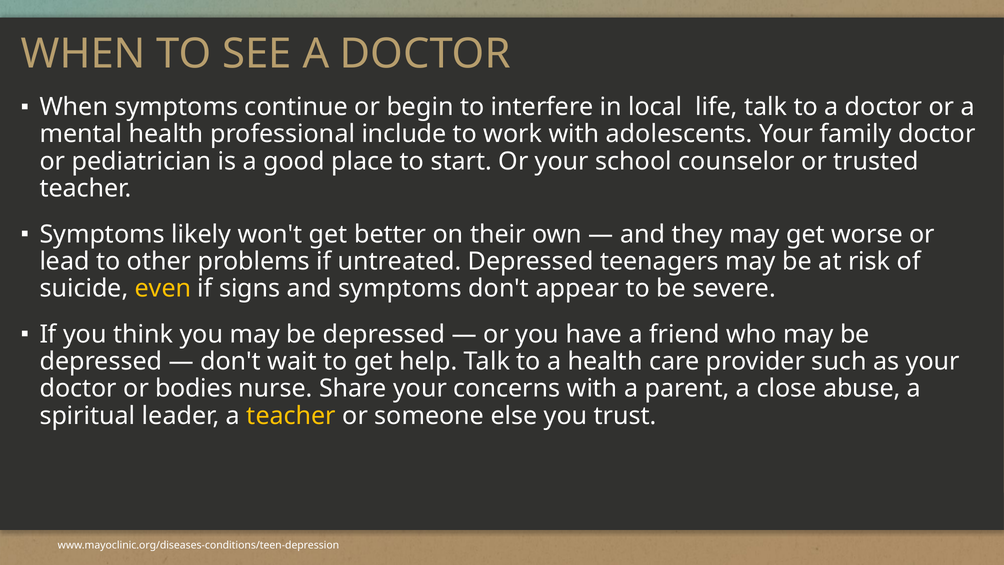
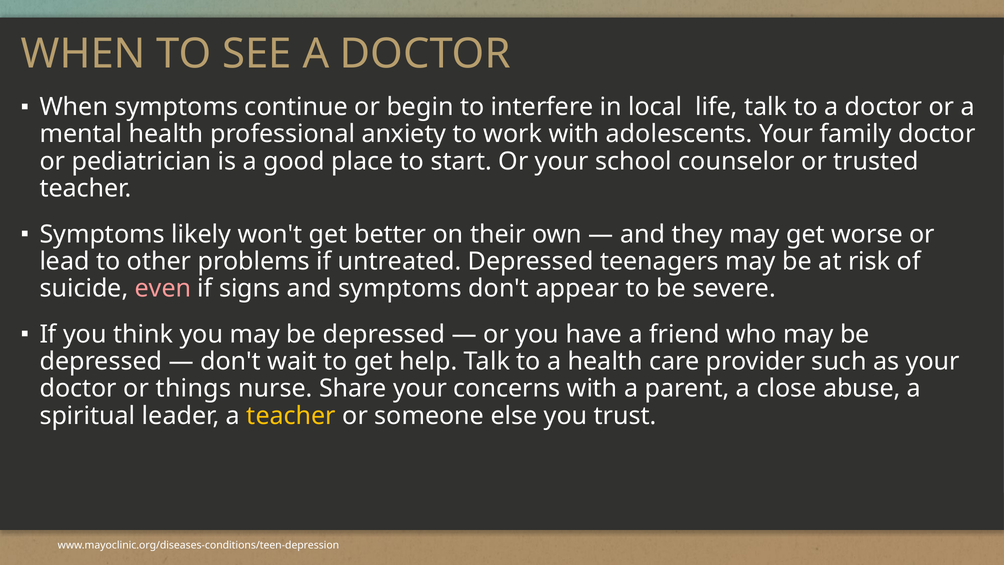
include: include -> anxiety (404, 134)
even colour: yellow -> pink (163, 288)
bodies: bodies -> things (194, 389)
